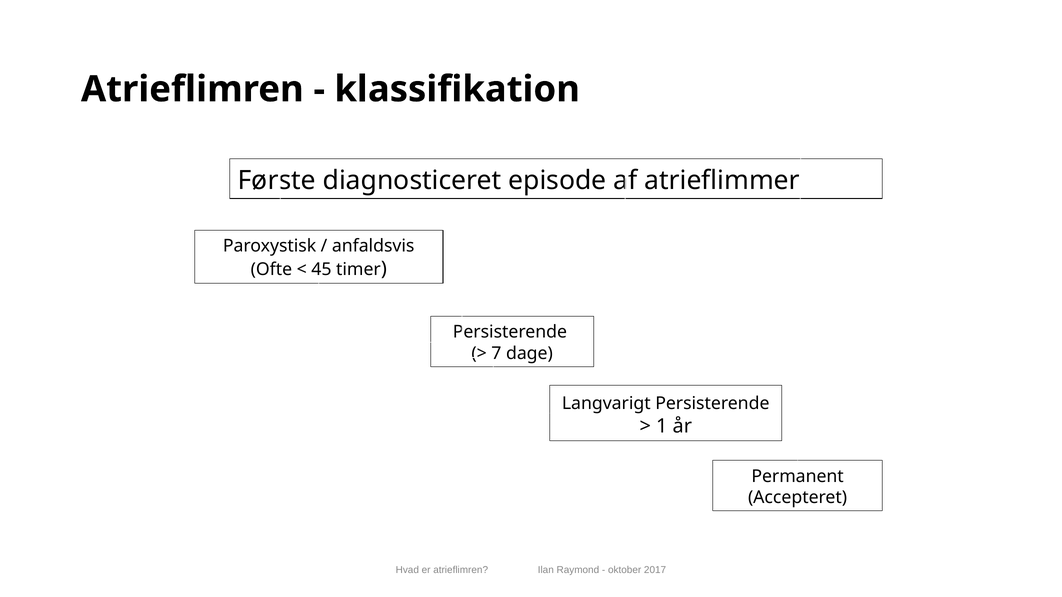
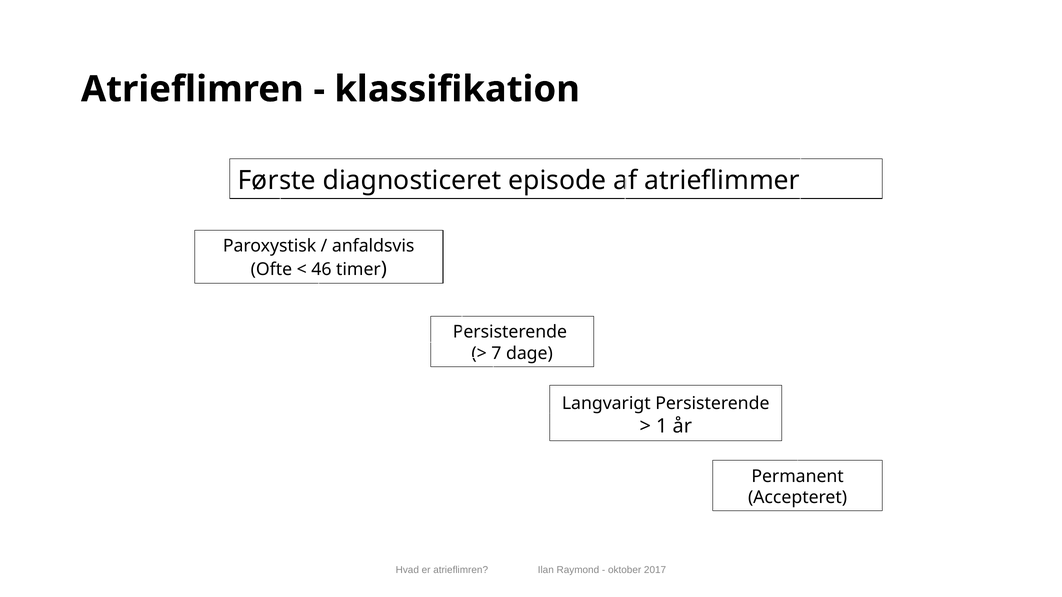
45: 45 -> 46 (321, 270)
